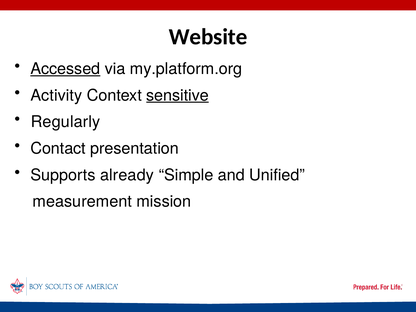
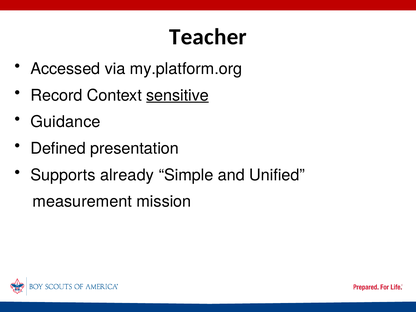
Website: Website -> Teacher (208, 37)
Accessed underline: present -> none (65, 69)
Activity: Activity -> Record (56, 95)
Regularly: Regularly -> Guidance (66, 122)
Contact: Contact -> Defined (58, 148)
